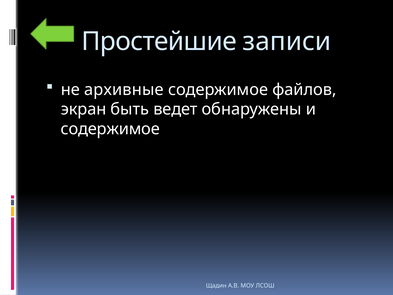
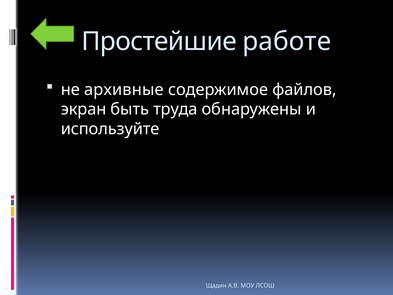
записи: записи -> работе (287, 41)
ведет: ведет -> труда (175, 109)
содержимое: содержимое -> используйте (110, 129)
